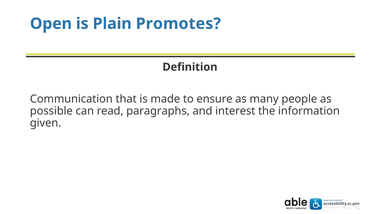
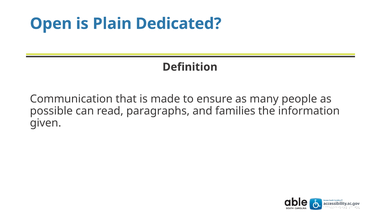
Promotes: Promotes -> Dedicated (178, 24)
interest: interest -> families (235, 111)
